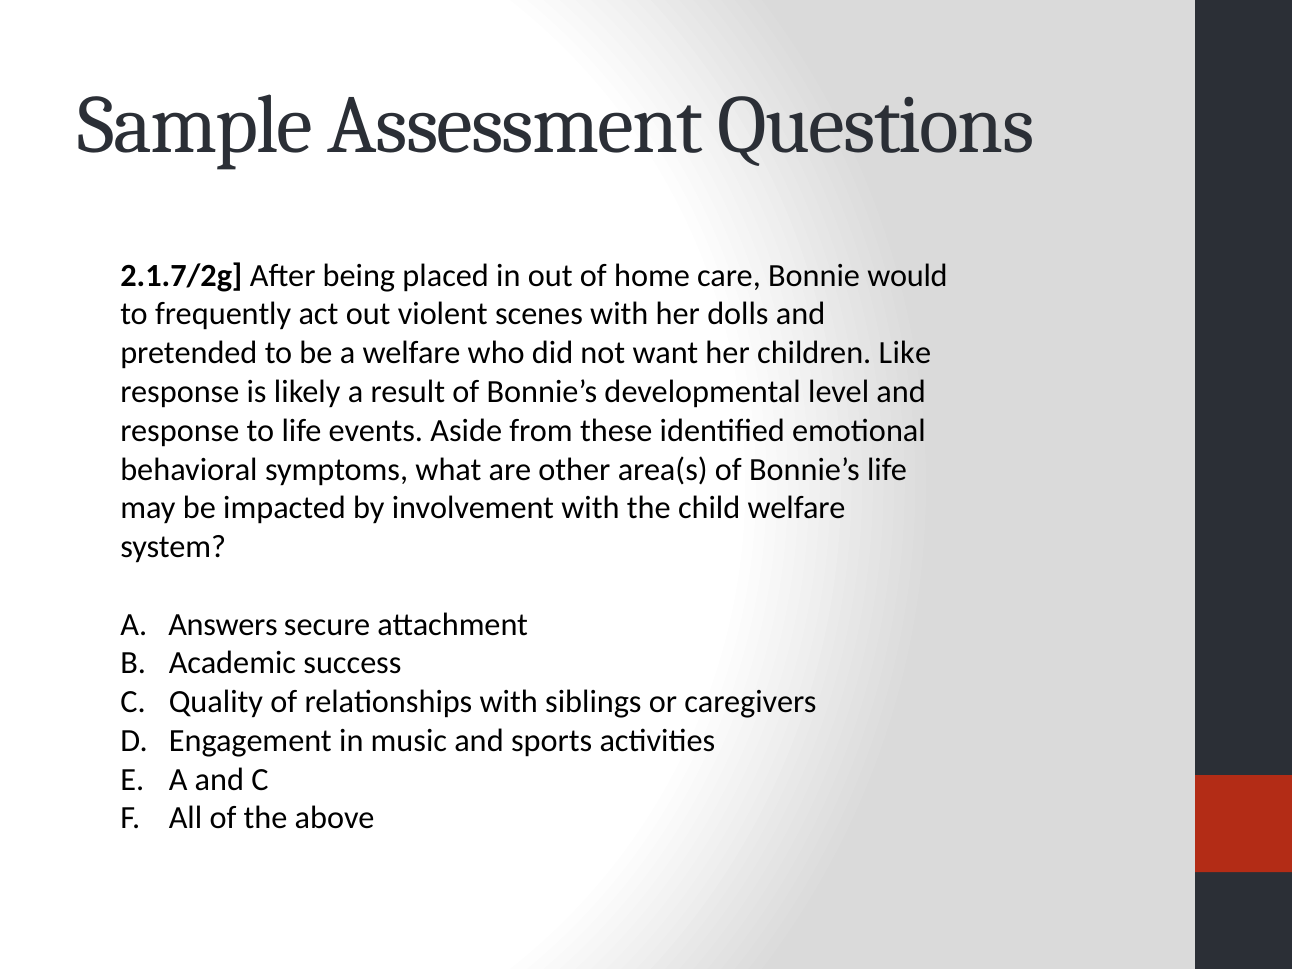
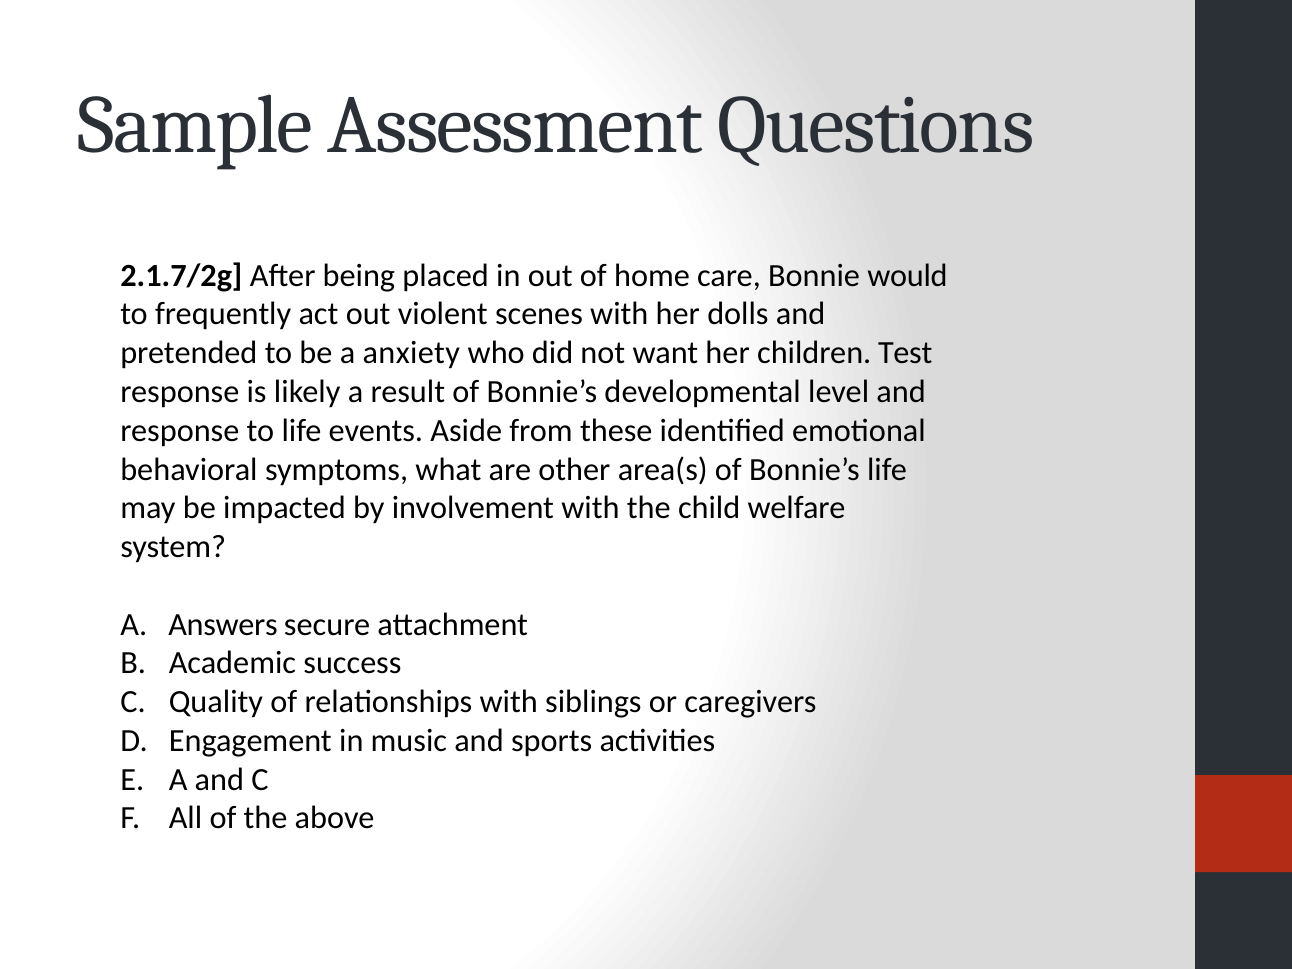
a welfare: welfare -> anxiety (411, 353)
Like: Like -> Test (905, 353)
